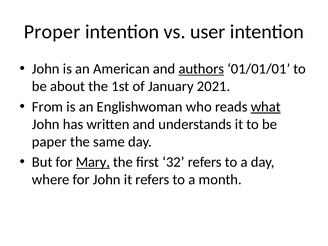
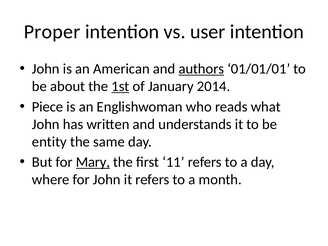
1st underline: none -> present (120, 86)
2021: 2021 -> 2014 (214, 86)
From: From -> Piece (48, 107)
what underline: present -> none (266, 107)
paper: paper -> entity (49, 142)
32: 32 -> 11 (173, 162)
